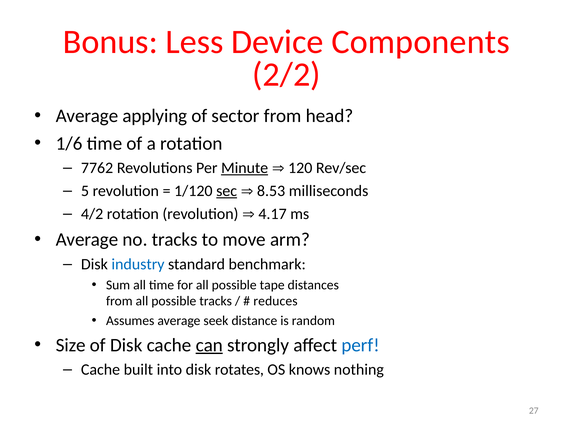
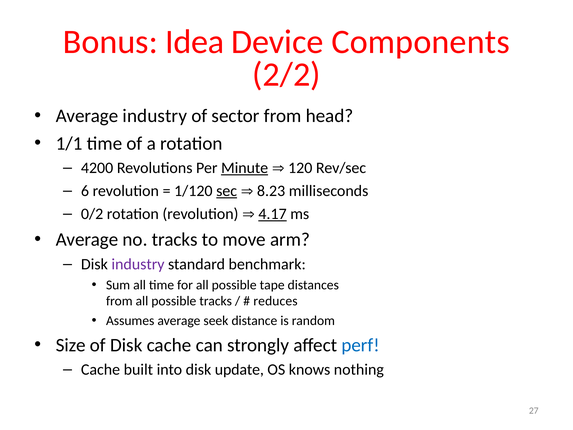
Less: Less -> Idea (195, 42)
Average applying: applying -> industry (155, 116)
1/6: 1/6 -> 1/1 (69, 143)
7762: 7762 -> 4200 (97, 168)
5: 5 -> 6 (85, 191)
8.53: 8.53 -> 8.23 (271, 191)
4/2: 4/2 -> 0/2 (92, 214)
4.17 underline: none -> present (273, 214)
industry colour: blue -> purple (138, 264)
can underline: present -> none (209, 345)
rotates: rotates -> update (239, 369)
